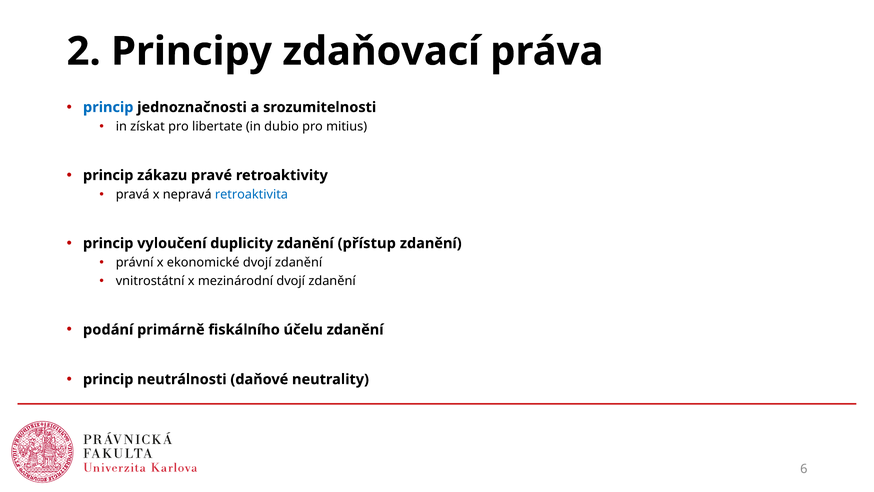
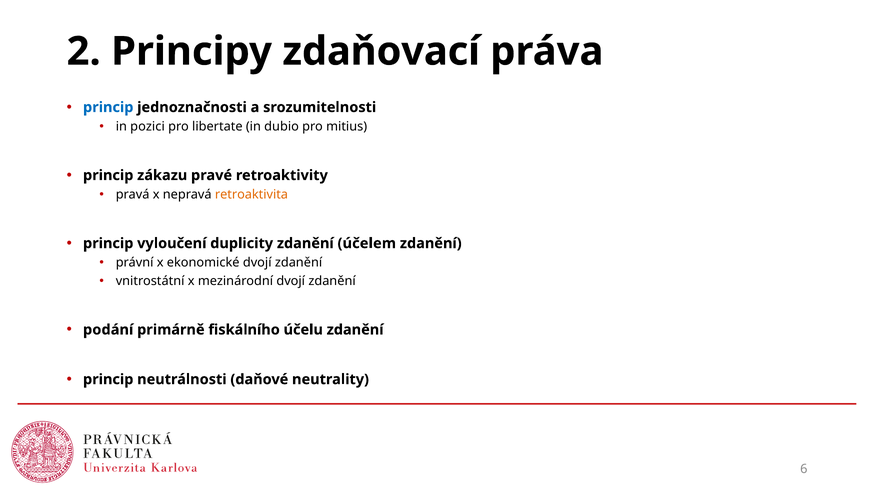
získat: získat -> pozici (148, 127)
retroaktivita colour: blue -> orange (251, 194)
přístup: přístup -> účelem (367, 243)
